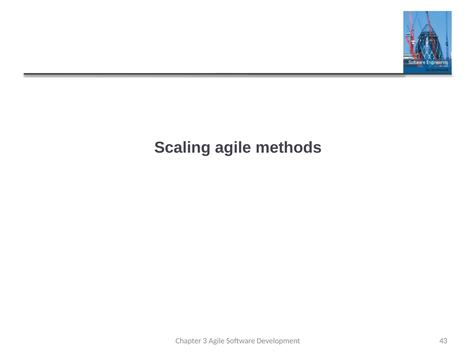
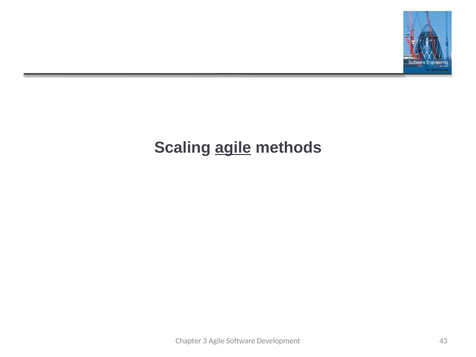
agile underline: none -> present (233, 148)
